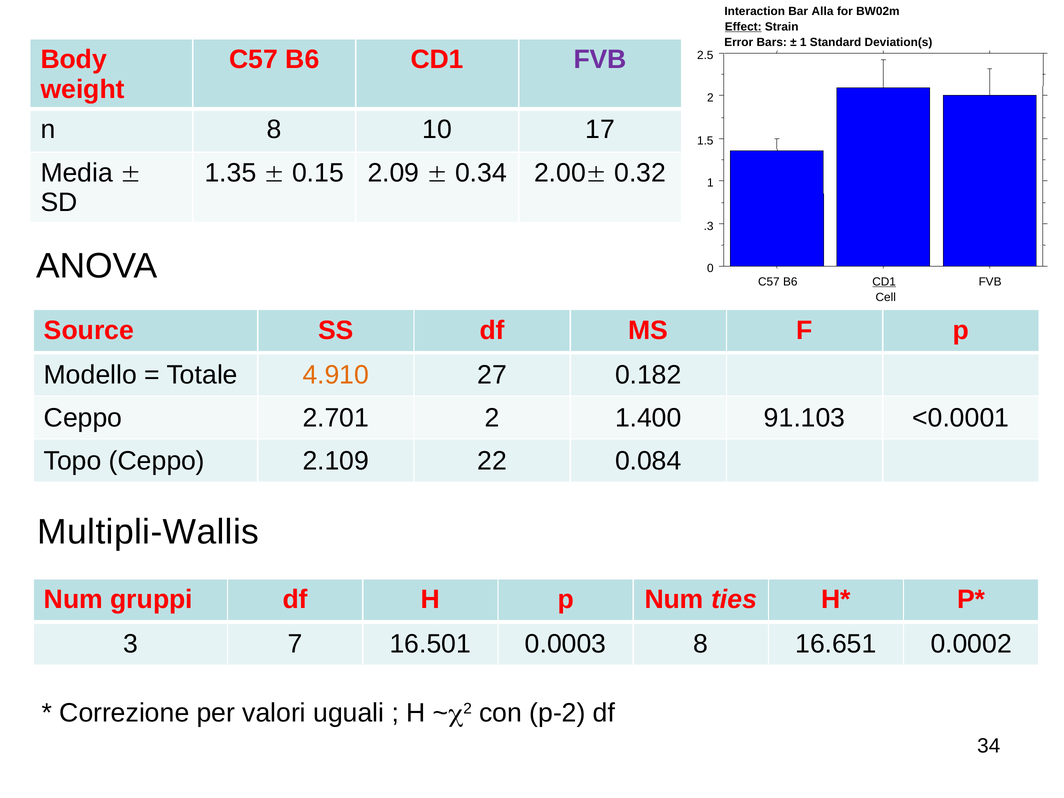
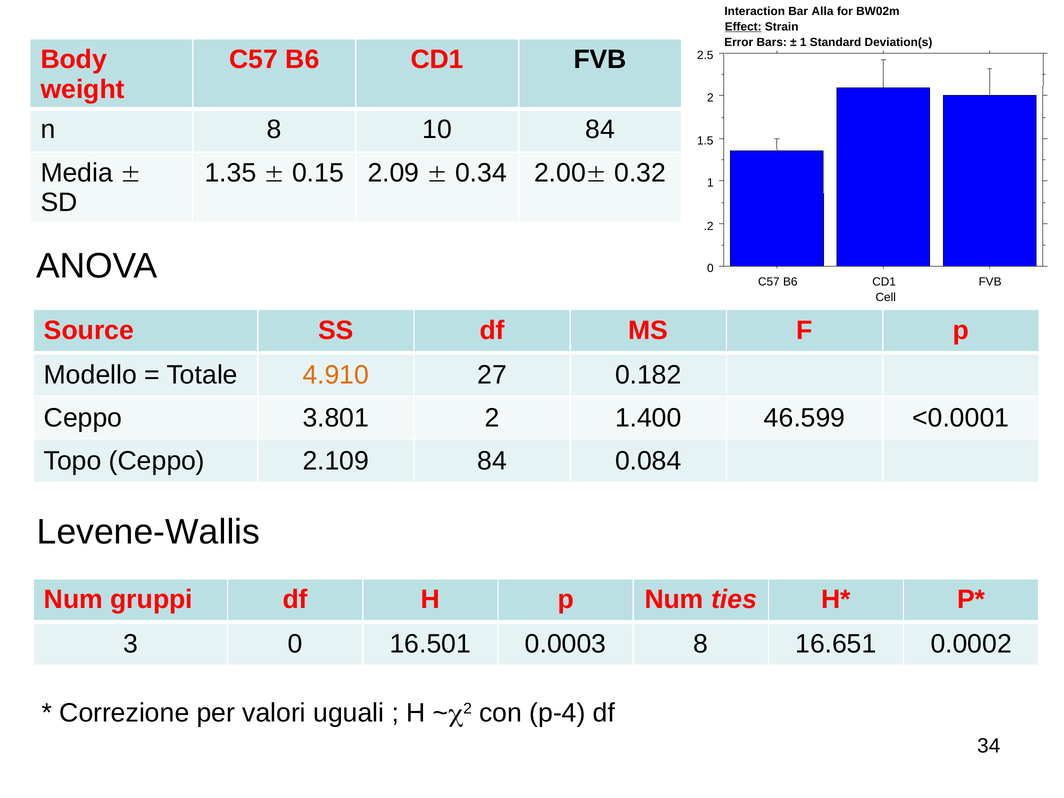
FVB colour: purple -> black (600, 59)
10 17: 17 -> 84 (600, 130)
.3: .3 -> .2 (709, 226)
CD1 underline: present -> none (884, 282)
2.701: 2.701 -> 3.801 (336, 418)
91.103: 91.103 -> 46.599 (805, 418)
2.109 22: 22 -> 84 (492, 461)
Multipli-Wallis: Multipli-Wallis -> Levene-Wallis (148, 532)
3 7: 7 -> 0 (295, 644)
p-2: p-2 -> p-4 (557, 713)
